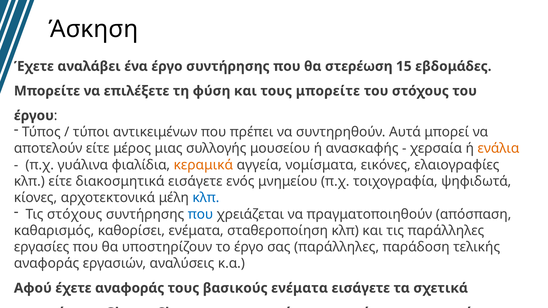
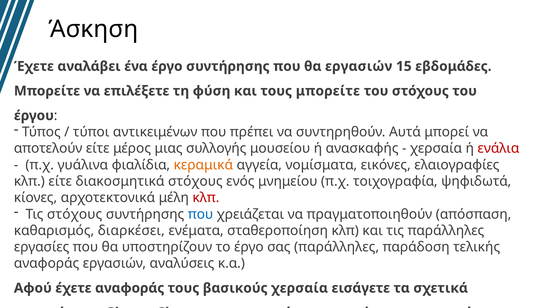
θα στερέωση: στερέωση -> εργασιών (359, 66)
ενάλια colour: orange -> red (498, 149)
διακοσμητικά εισάγετε: εισάγετε -> στόχους (195, 181)
κλπ colour: blue -> red (206, 198)
καθορίσει: καθορίσει -> διαρκέσει (131, 231)
βασικούς ενέματα: ενέματα -> χερσαία (300, 288)
